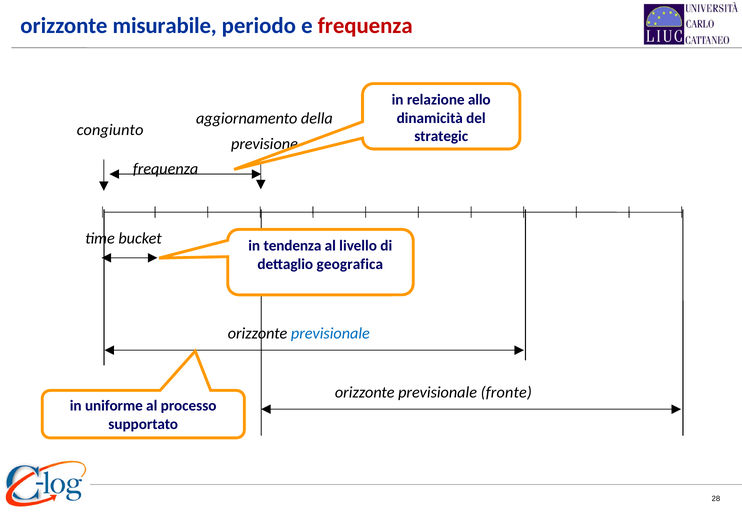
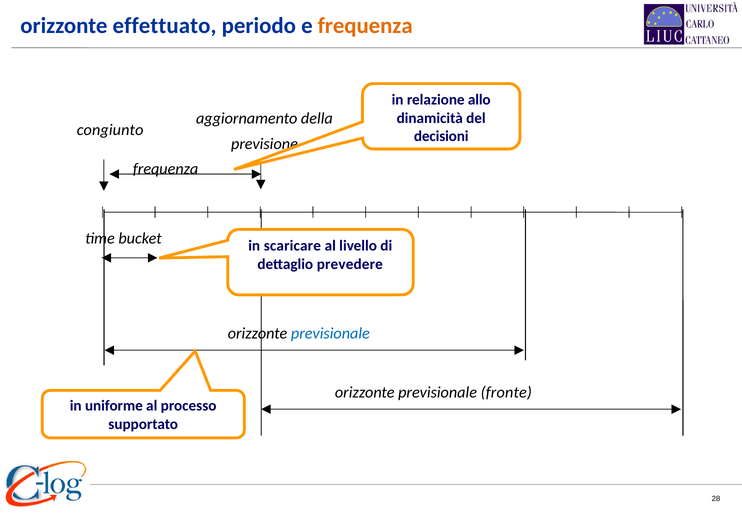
misurabile: misurabile -> effettuato (165, 26)
frequenza colour: red -> orange (365, 26)
strategic: strategic -> decisioni (441, 137)
tendenza: tendenza -> scaricare (292, 246)
geografica: geografica -> prevedere (350, 264)
